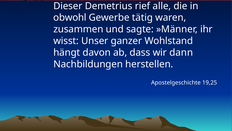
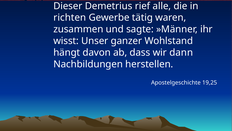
obwohl: obwohl -> richten (70, 18)
